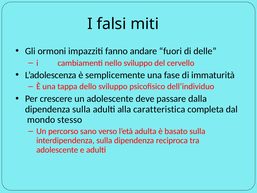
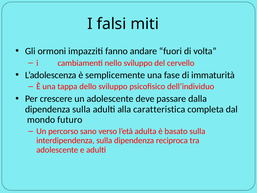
delle: delle -> volta (205, 51)
stesso: stesso -> futuro (70, 120)
